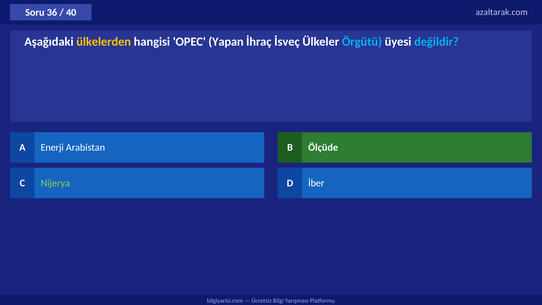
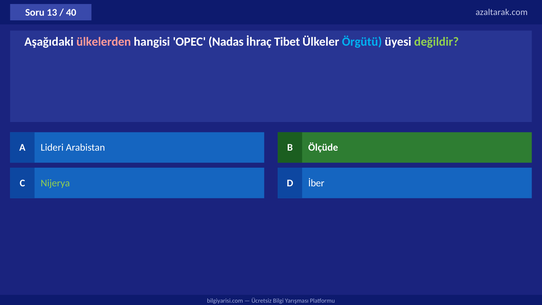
36: 36 -> 13 (52, 12)
ülkelerden colour: yellow -> pink (104, 42)
Yapan: Yapan -> Nadas (226, 42)
İsveç: İsveç -> Tibet (287, 42)
değildir colour: light blue -> light green (436, 42)
Enerji: Enerji -> Lideri (52, 147)
